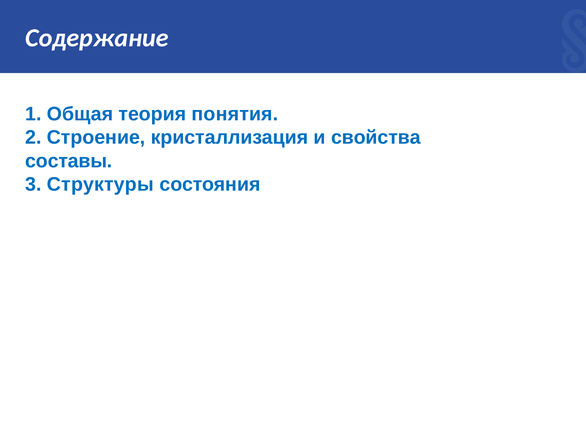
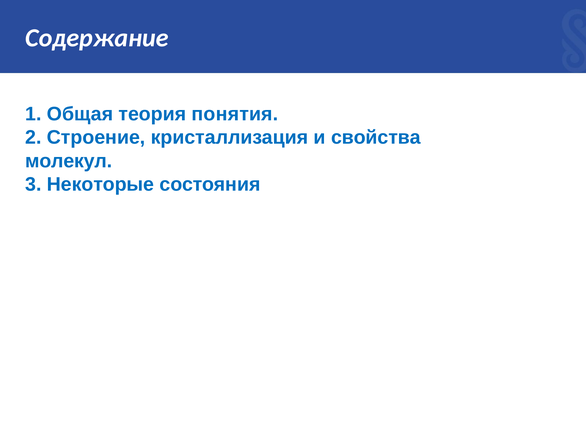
составы: составы -> молекул (69, 161)
Структуры: Структуры -> Некоторые (100, 184)
